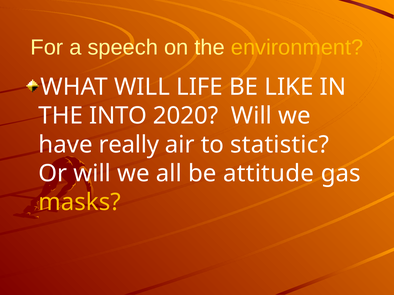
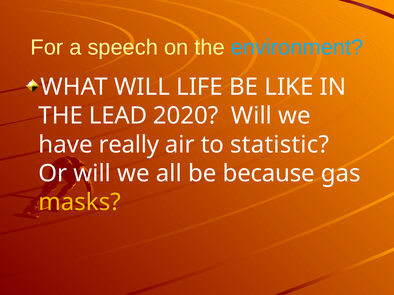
environment colour: yellow -> light blue (297, 48)
INTO: INTO -> LEAD (118, 116)
attitude: attitude -> because (269, 174)
